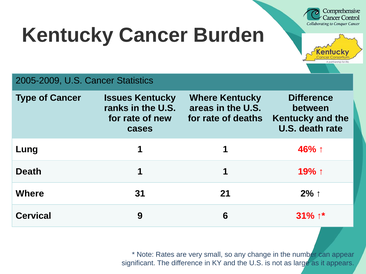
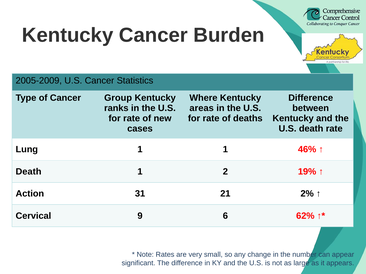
Issues: Issues -> Group (118, 98)
1: 1 -> 2 (225, 172)
Where: Where -> Action (30, 194)
31%: 31% -> 62% (305, 216)
